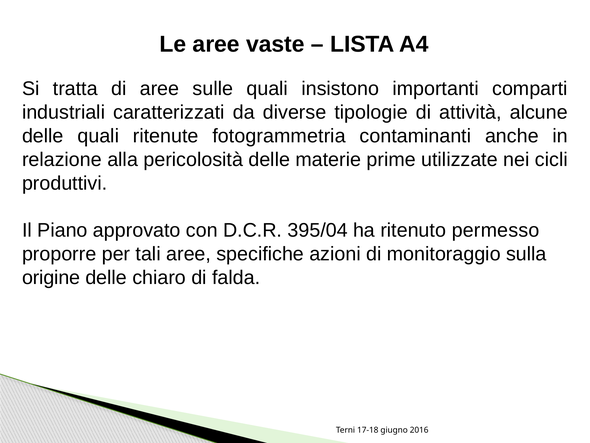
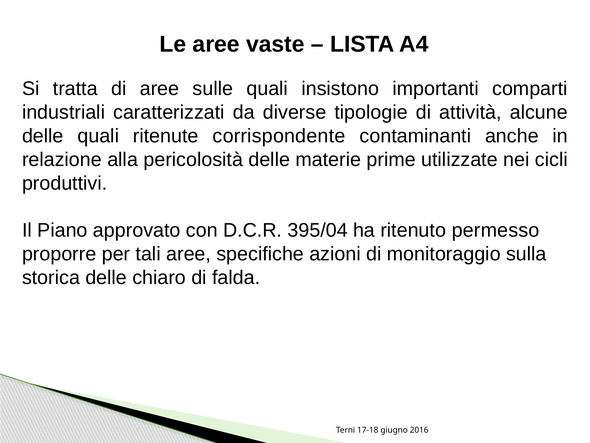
fotogrammetria: fotogrammetria -> corrispondente (279, 136)
origine: origine -> storica (51, 277)
